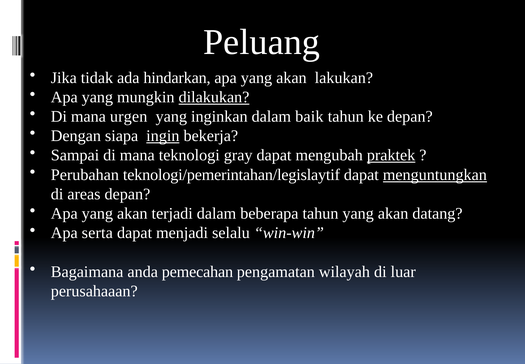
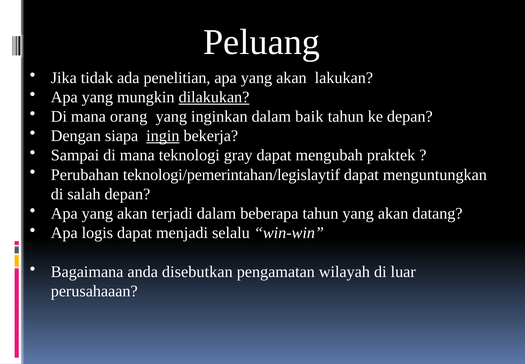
hindarkan: hindarkan -> penelitian (177, 78)
urgen: urgen -> orang (129, 116)
praktek underline: present -> none (391, 155)
menguntungkan underline: present -> none (435, 174)
areas: areas -> salah (84, 194)
serta: serta -> logis (97, 233)
pemecahan: pemecahan -> disebutkan (197, 271)
